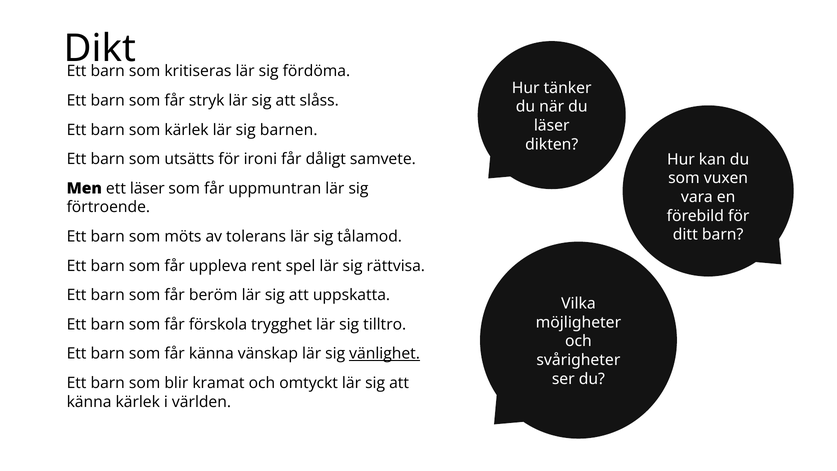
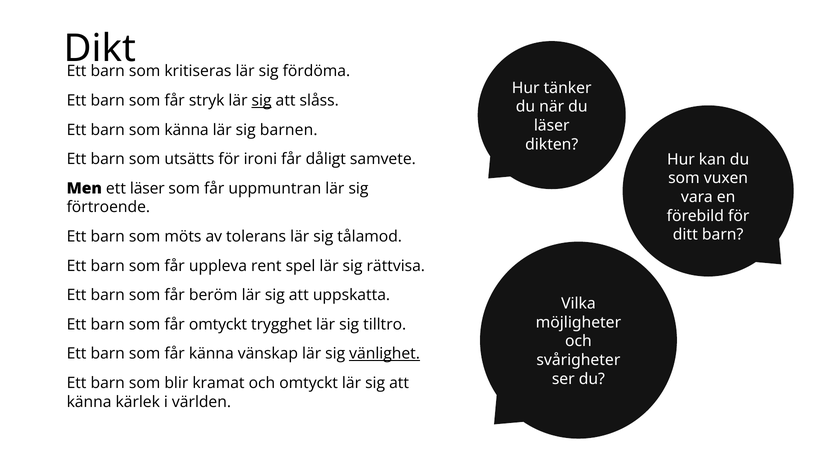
sig underline: none -> present (262, 100)
som kärlek: kärlek -> känna (187, 130)
får förskola: förskola -> omtyckt (218, 324)
